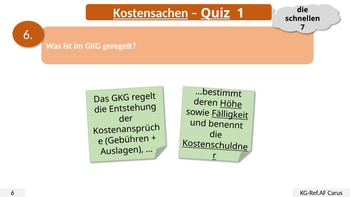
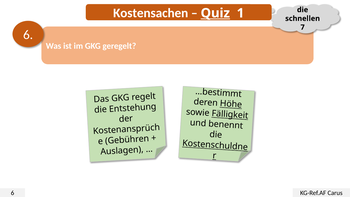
Kostensachen underline: present -> none (151, 13)
